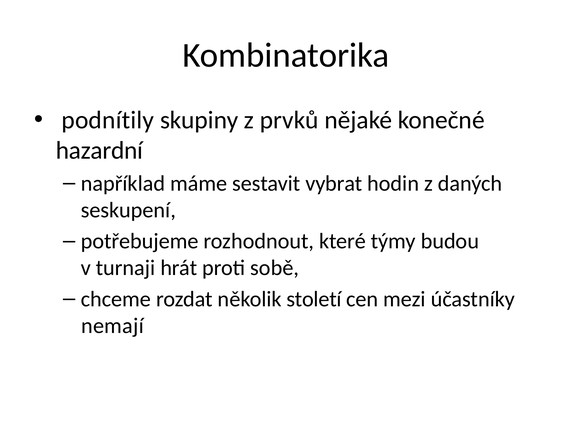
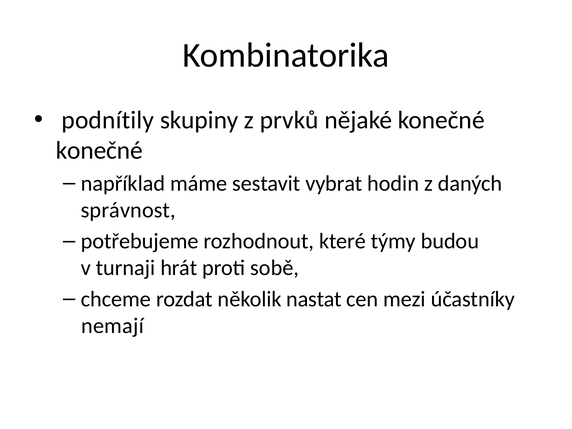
hazardní: hazardní -> konečné (99, 151)
seskupení: seskupení -> správnost (128, 210)
století: století -> nastat (314, 299)
